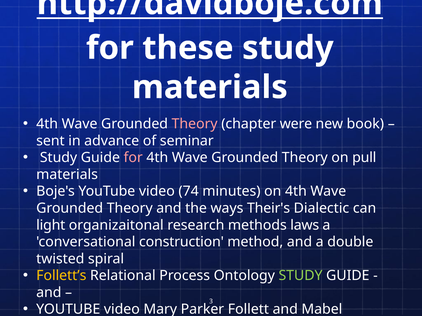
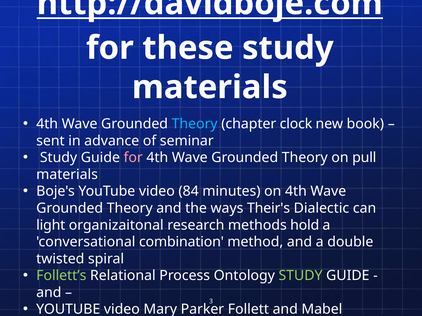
Theory colour: pink -> light blue (195, 124)
were: were -> clock (296, 124)
74: 74 -> 84 (189, 192)
laws: laws -> hold (305, 225)
construction: construction -> combination (181, 242)
Follett’s colour: yellow -> light green (61, 276)
